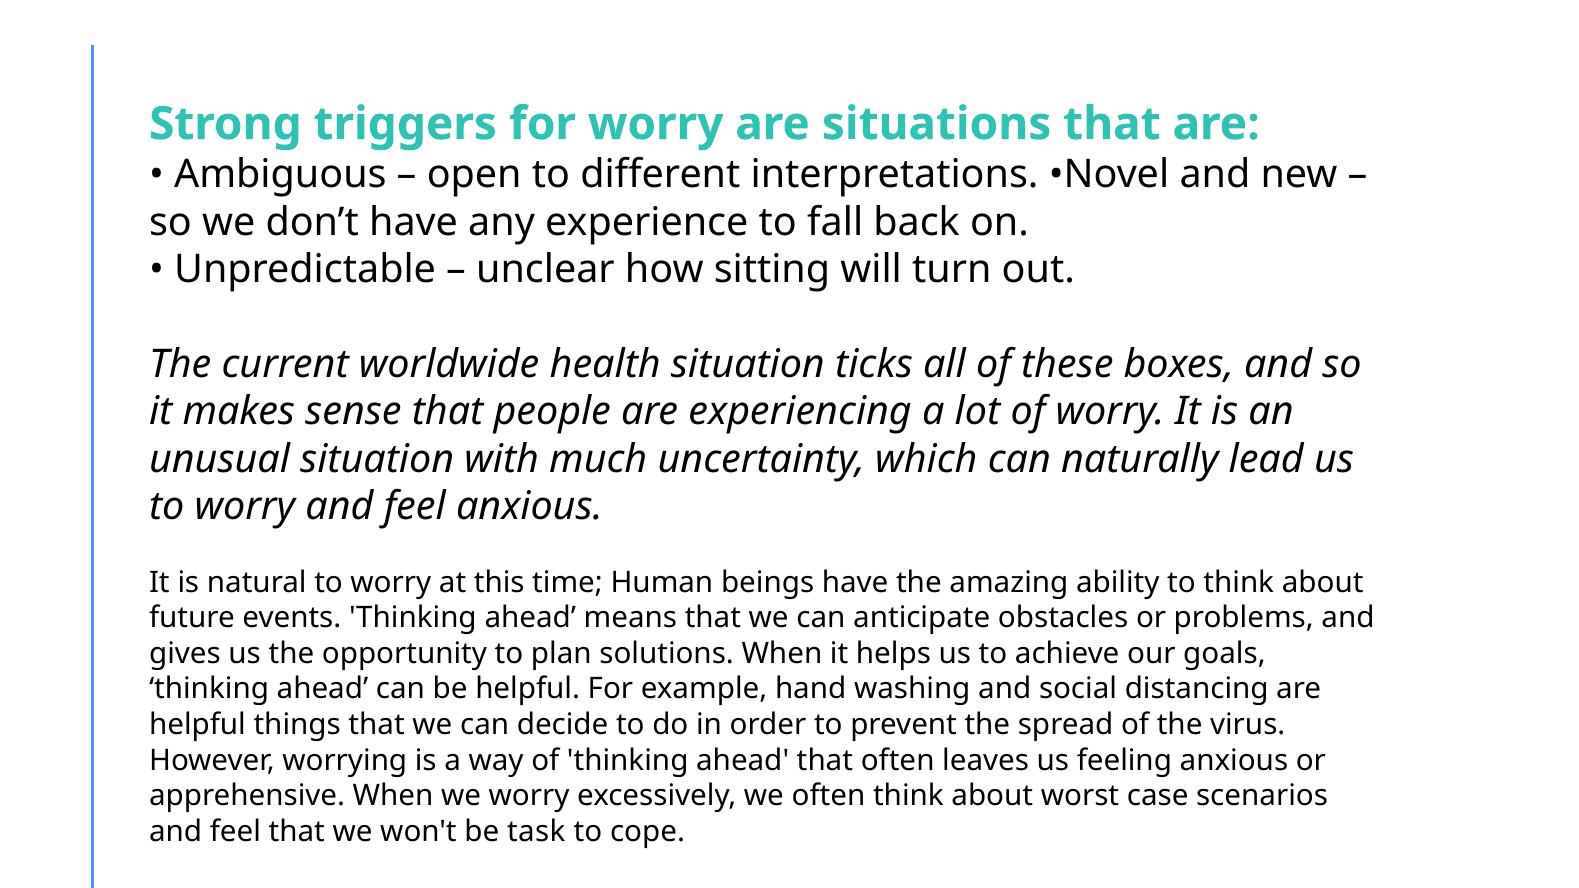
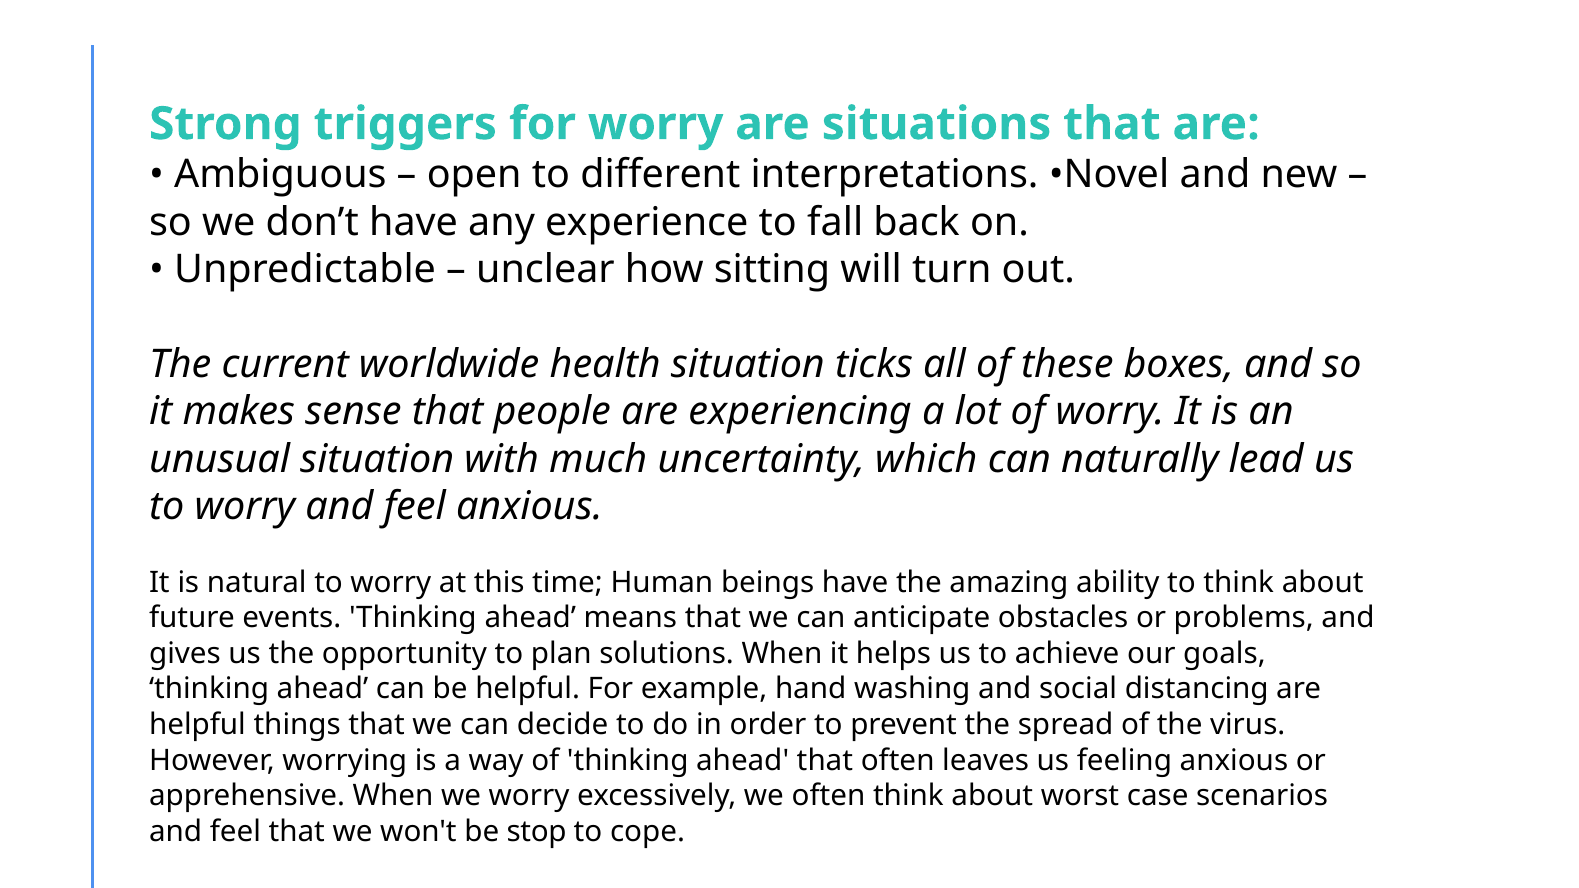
task: task -> stop (537, 831)
